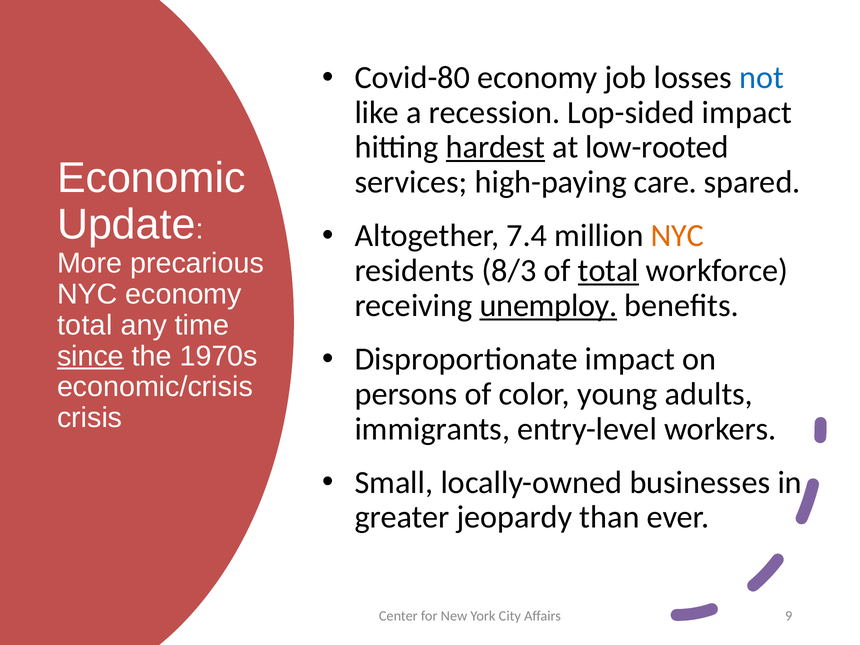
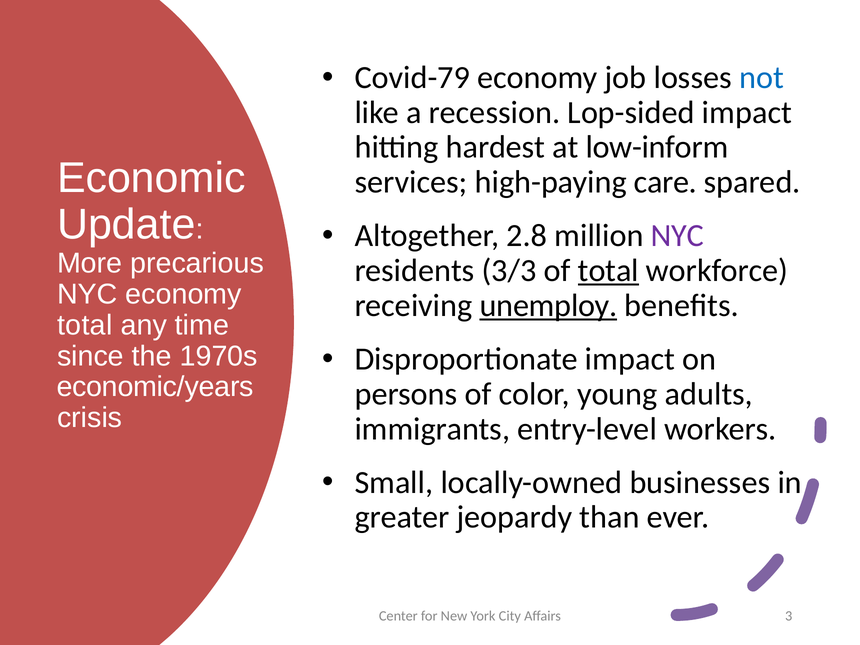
Covid-80: Covid-80 -> Covid-79 (412, 78)
hardest underline: present -> none (496, 147)
low-rooted: low-rooted -> low-inform (657, 147)
7.4: 7.4 -> 2.8 (527, 236)
NYC colour: orange -> purple (677, 236)
8/3: 8/3 -> 3/3 (509, 271)
since underline: present -> none (90, 356)
economic/crisis: economic/crisis -> economic/years (155, 387)
9: 9 -> 3 (789, 616)
